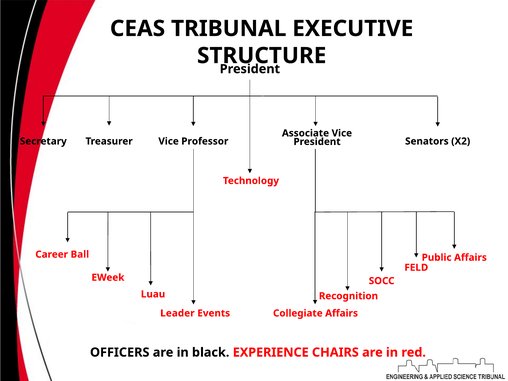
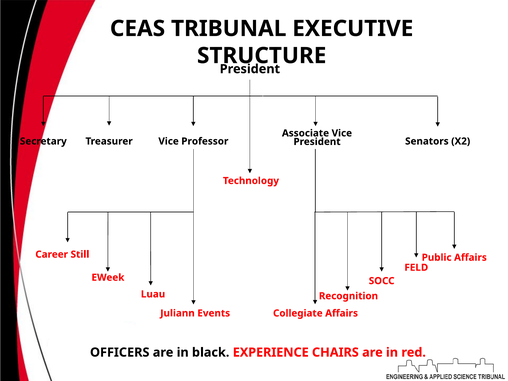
Ball: Ball -> Still (80, 254)
Leader: Leader -> Juliann (177, 313)
